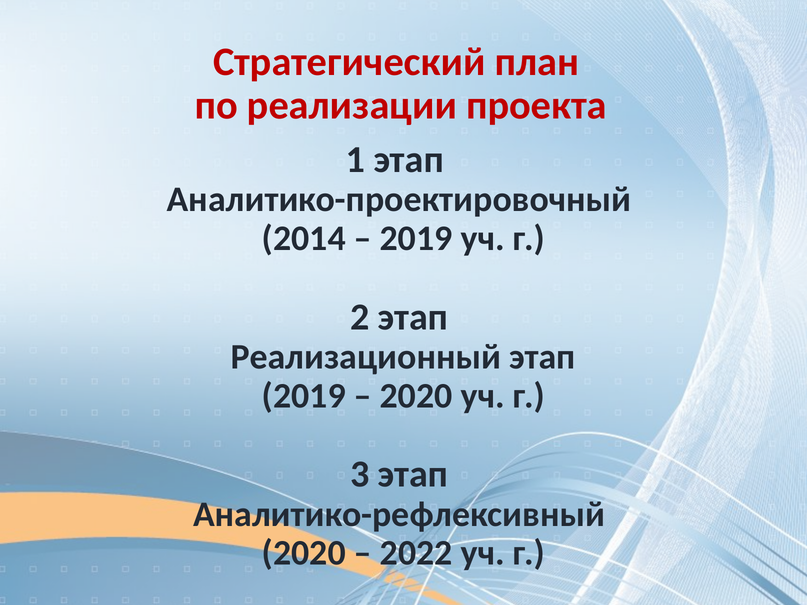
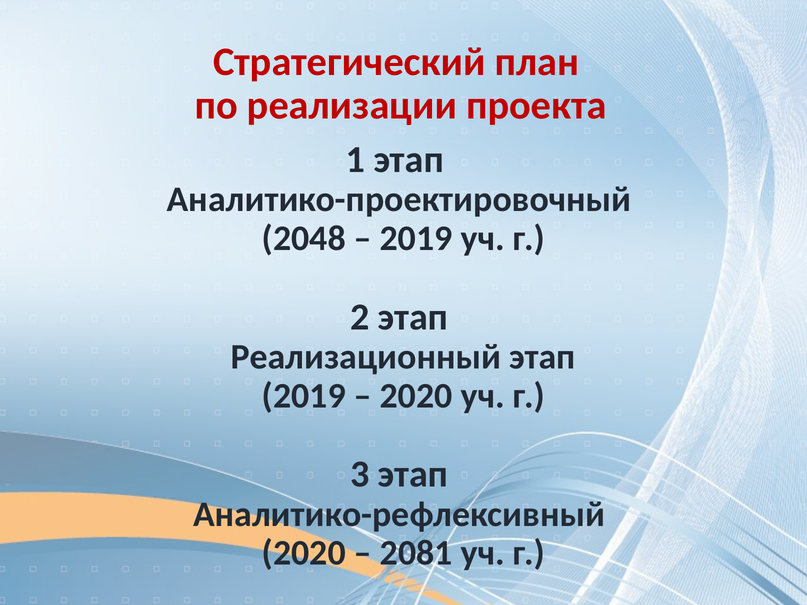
2014: 2014 -> 2048 (304, 238)
2022: 2022 -> 2081 (416, 553)
